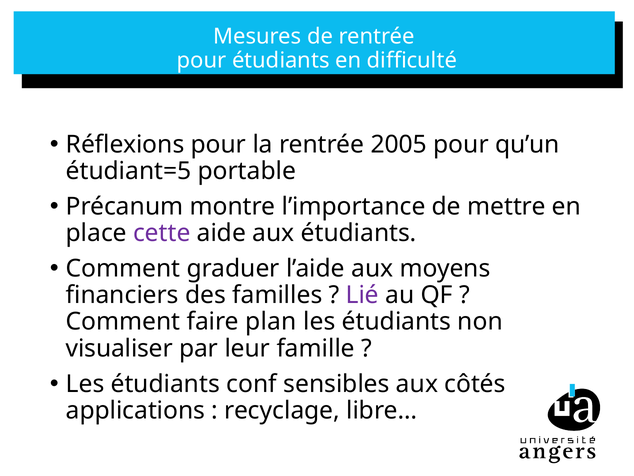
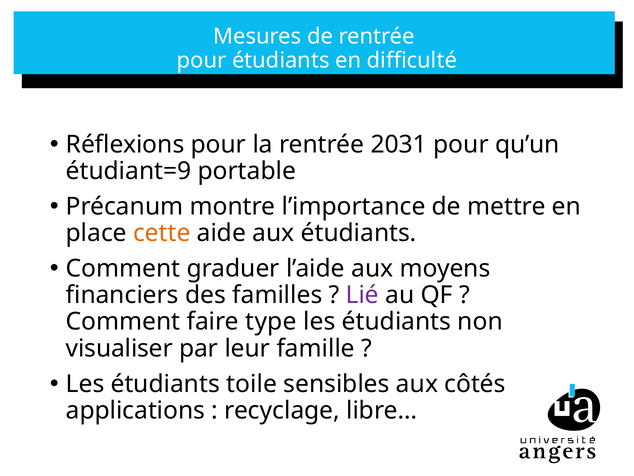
2005: 2005 -> 2031 (399, 144)
étudiant=5: étudiant=5 -> étudiant=9 (129, 171)
cette colour: purple -> orange (162, 233)
plan: plan -> type (271, 321)
conf: conf -> toile (252, 383)
